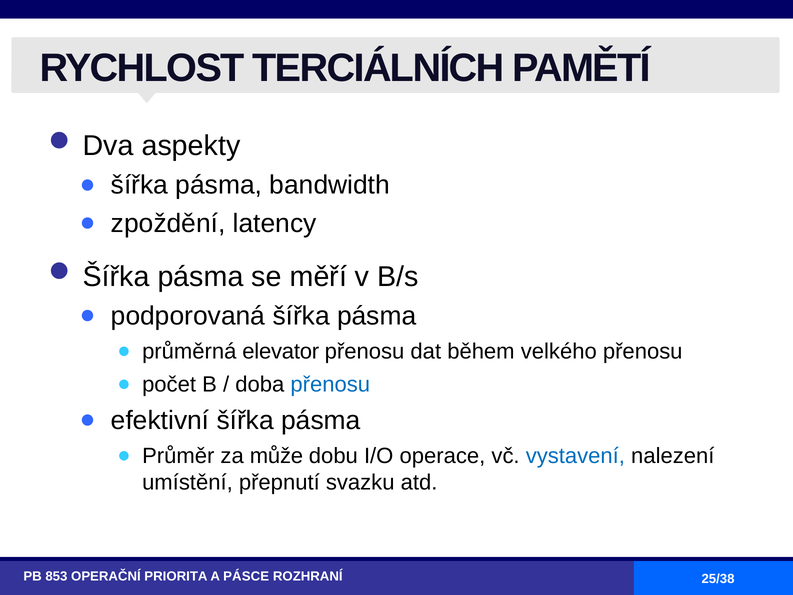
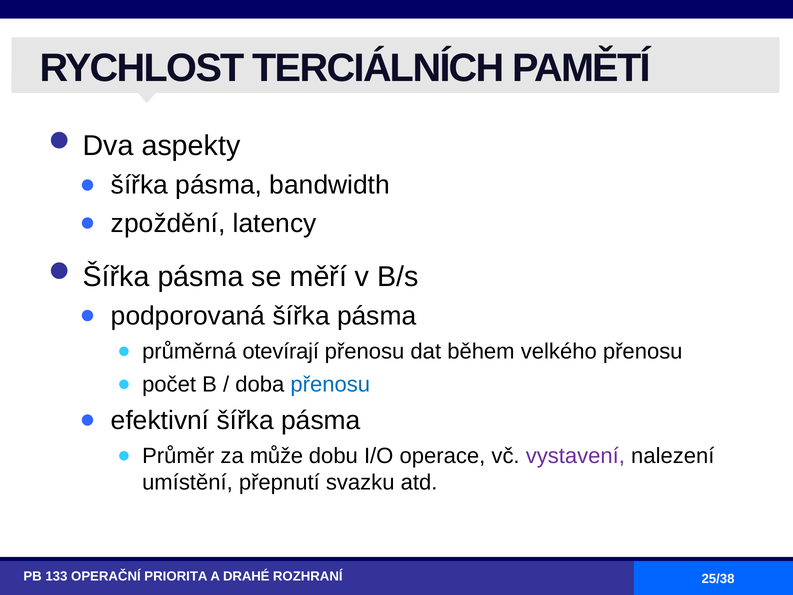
elevator: elevator -> otevírají (281, 351)
vystavení colour: blue -> purple (575, 456)
853: 853 -> 133 (56, 576)
PÁSCE: PÁSCE -> DRAHÉ (246, 576)
